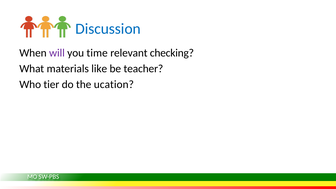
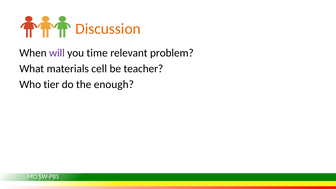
Discussion colour: blue -> orange (108, 29)
checking: checking -> problem (172, 53)
like: like -> cell (99, 69)
ucation: ucation -> enough (114, 84)
